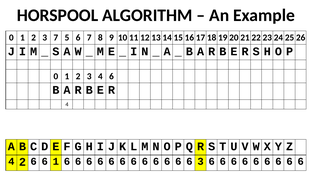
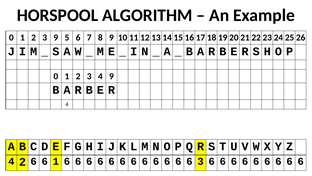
3 7: 7 -> 9 (56, 38)
4 6: 6 -> 9 (111, 76)
